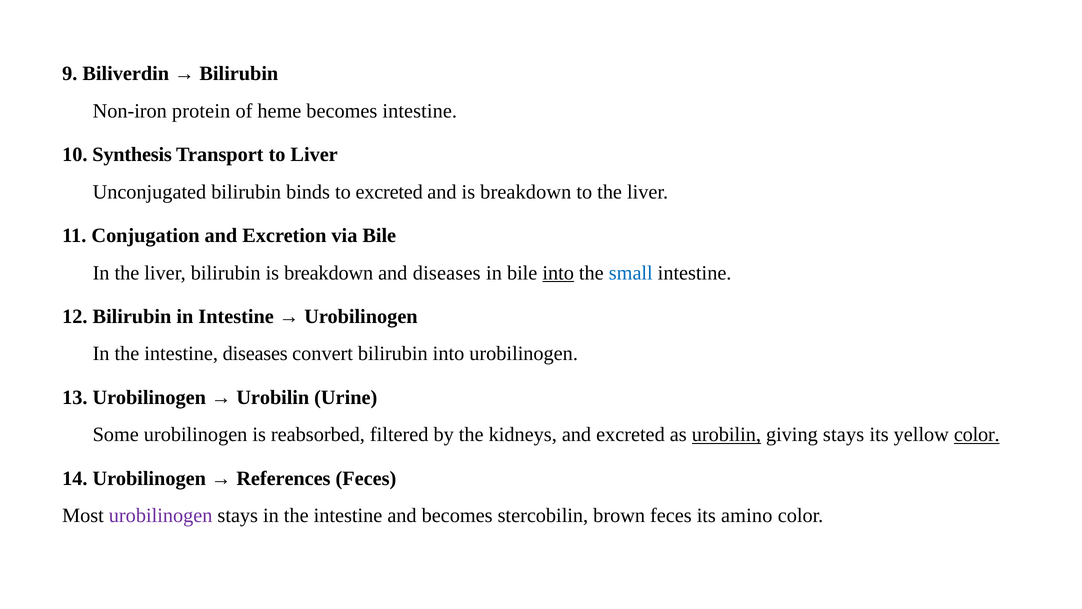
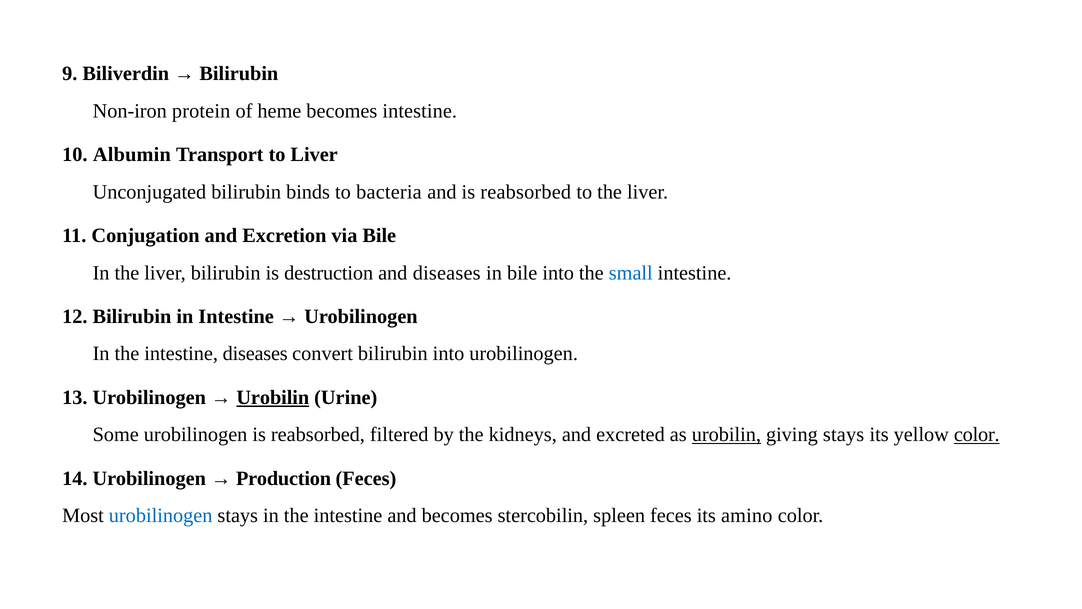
Synthesis: Synthesis -> Albumin (132, 154)
to excreted: excreted -> bacteria (389, 192)
and is breakdown: breakdown -> reabsorbed (526, 192)
bilirubin is breakdown: breakdown -> destruction (329, 273)
into underline: present -> none (558, 273)
Urobilin underline: none -> present (273, 397)
References: References -> Production (284, 478)
urobilinogen colour: purple -> blue (161, 515)
brown: brown -> spleen (619, 515)
